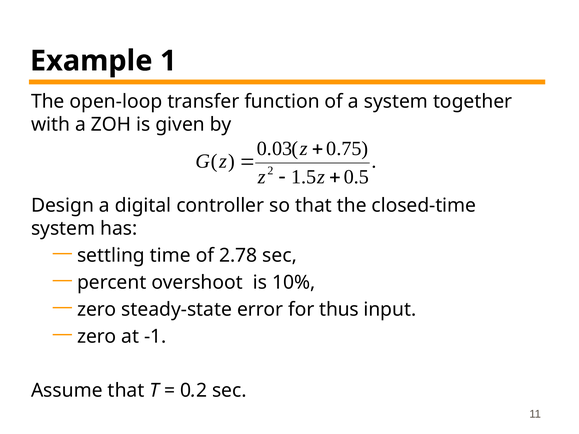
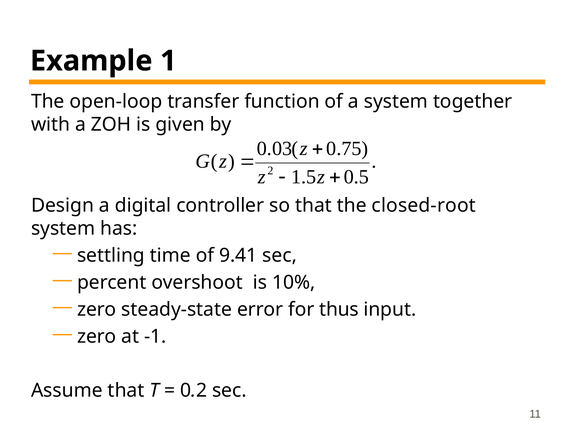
closed-time: closed-time -> closed-root (424, 206)
2.78: 2.78 -> 9.41 (238, 256)
